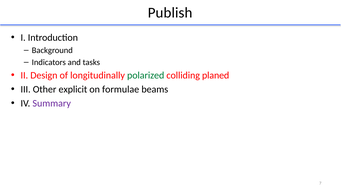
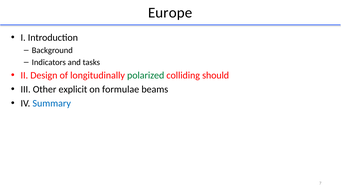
Publish: Publish -> Europe (170, 13)
planed: planed -> should (216, 75)
Summary colour: purple -> blue (52, 103)
